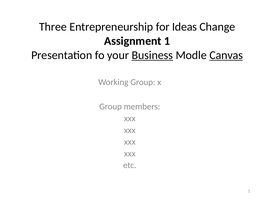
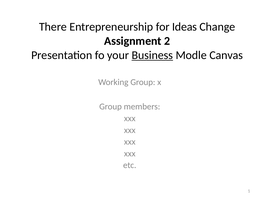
Three: Three -> There (53, 27)
Assignment 1: 1 -> 2 (167, 41)
Canvas underline: present -> none (226, 55)
